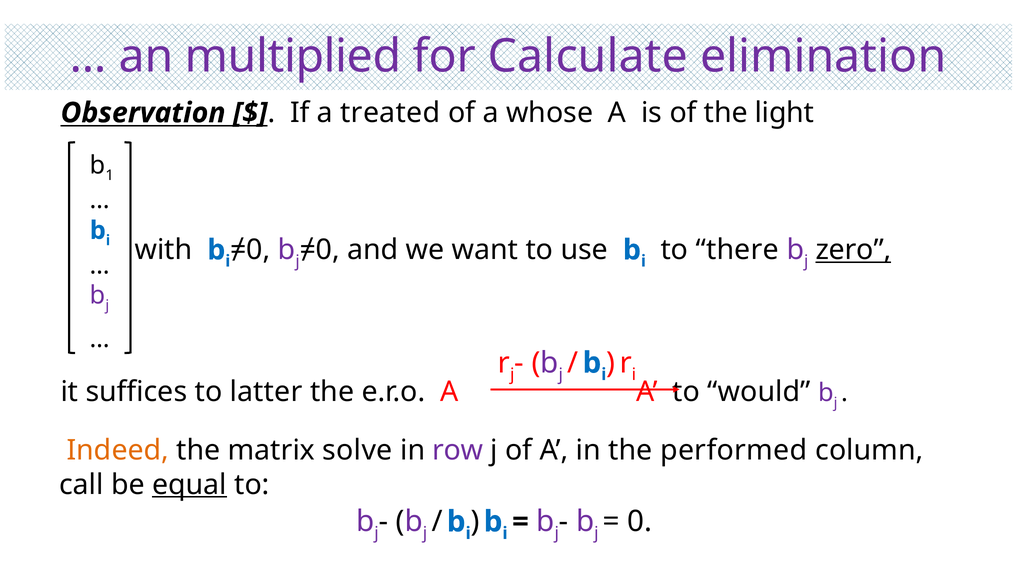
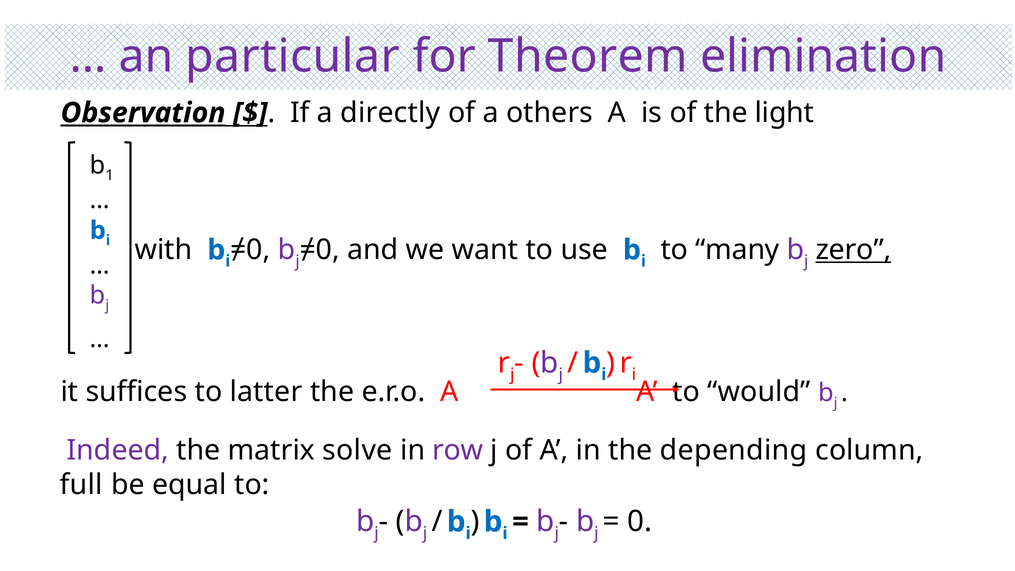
multiplied: multiplied -> particular (293, 57)
Calculate: Calculate -> Theorem (588, 57)
Observation underline: none -> present (143, 113)
treated: treated -> directly (390, 113)
whose: whose -> others (550, 113)
there: there -> many (737, 250)
Indeed colour: orange -> purple (118, 450)
performed: performed -> depending (734, 450)
call: call -> full (81, 485)
equal underline: present -> none (190, 485)
